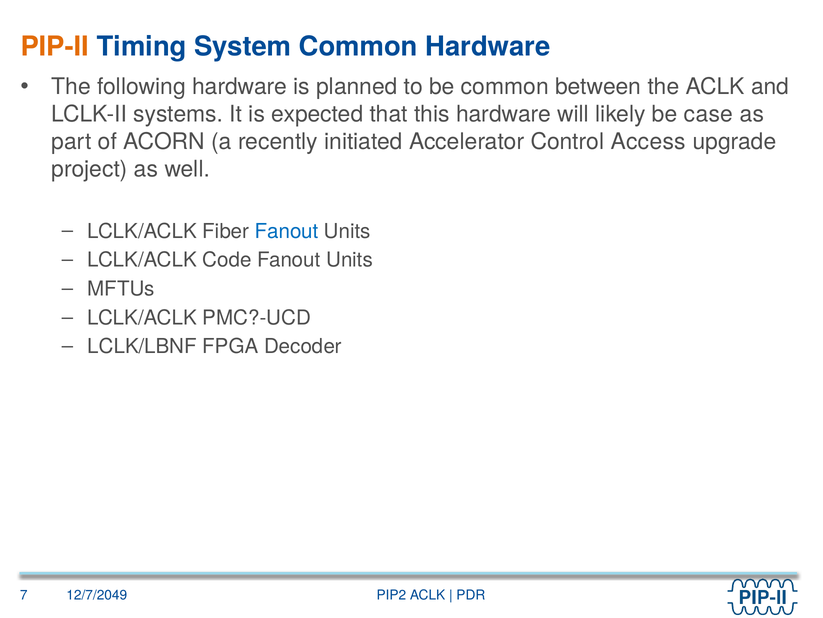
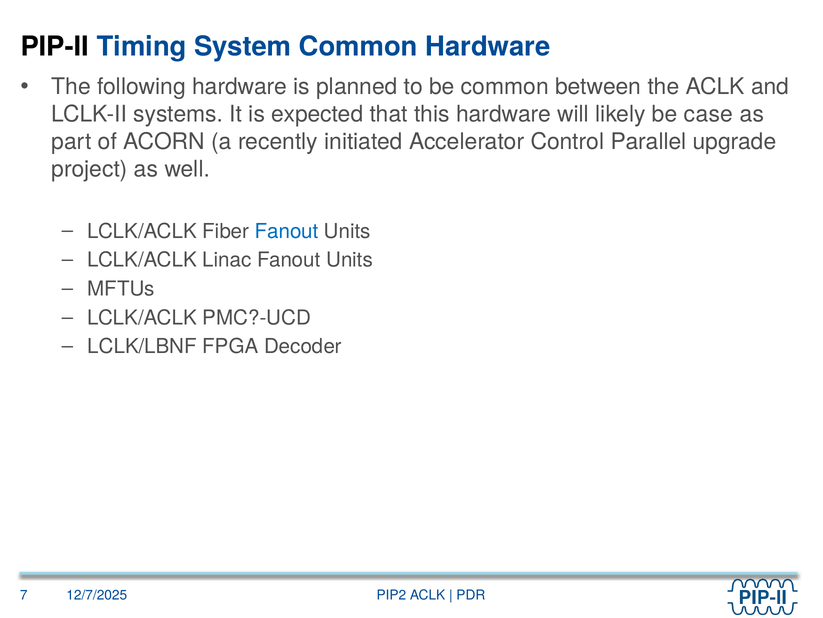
PIP-II colour: orange -> black (55, 47)
Access: Access -> Parallel (648, 142)
Code: Code -> Linac (227, 260)
12/7/2049: 12/7/2049 -> 12/7/2025 (97, 594)
